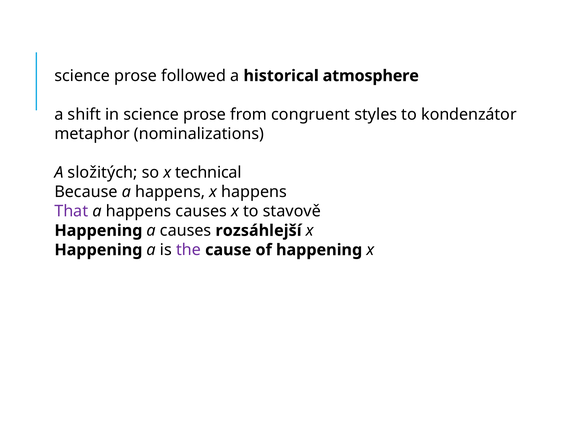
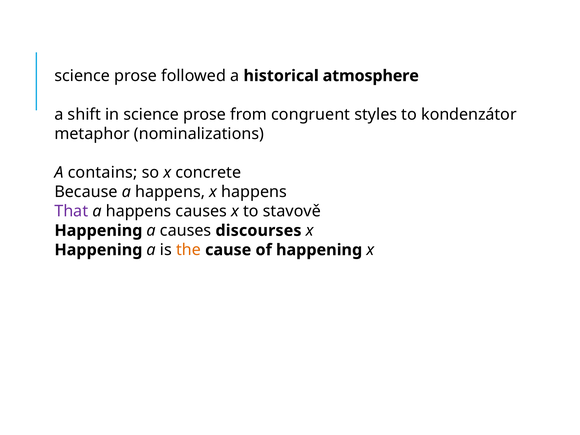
složitých: složitých -> contains (103, 173)
technical: technical -> concrete (208, 173)
rozsáhlejší: rozsáhlejší -> discourses (258, 231)
the colour: purple -> orange (188, 250)
